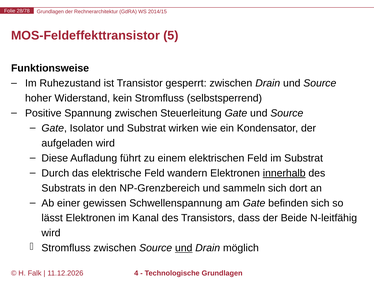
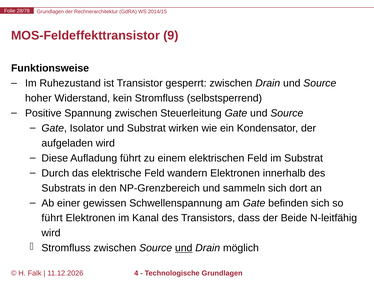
5: 5 -> 9 (171, 36)
innerhalb underline: present -> none (284, 173)
lässt: lässt -> führt (52, 218)
